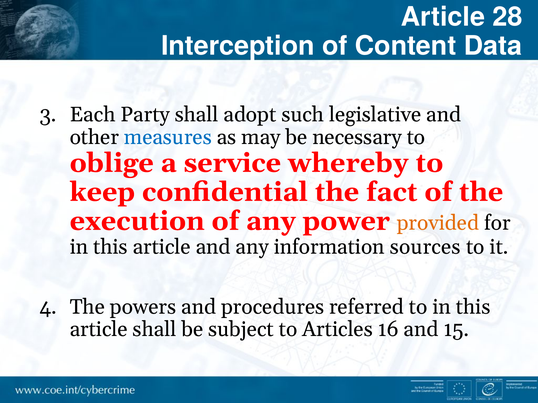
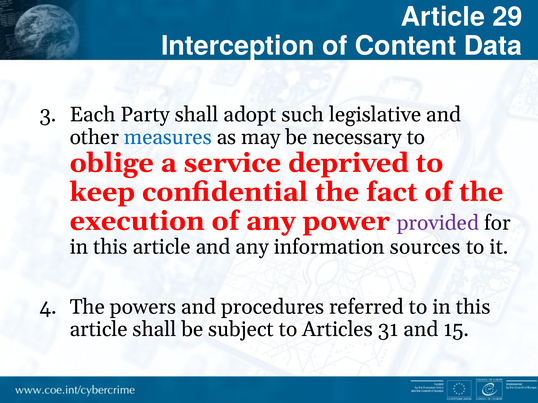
28: 28 -> 29 (507, 17)
whereby: whereby -> deprived (348, 163)
provided colour: orange -> purple (438, 223)
16: 16 -> 31 (388, 330)
